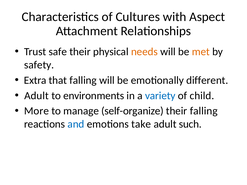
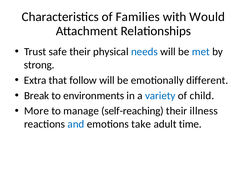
Cultures: Cultures -> Families (138, 17)
Aspect: Aspect -> Would (207, 17)
needs colour: orange -> blue (144, 52)
met colour: orange -> blue (201, 52)
safety: safety -> strong (39, 65)
that falling: falling -> follow (83, 80)
Adult: Adult -> Break (37, 96)
self-organize: self-organize -> self-reaching (132, 111)
their falling: falling -> illness (204, 111)
such: such -> time (190, 124)
